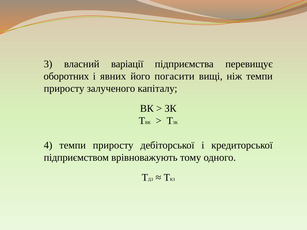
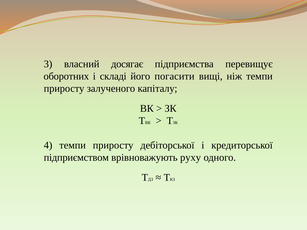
варіації: варіації -> досягає (127, 64)
явних: явних -> складі (113, 76)
тому: тому -> руху (191, 158)
